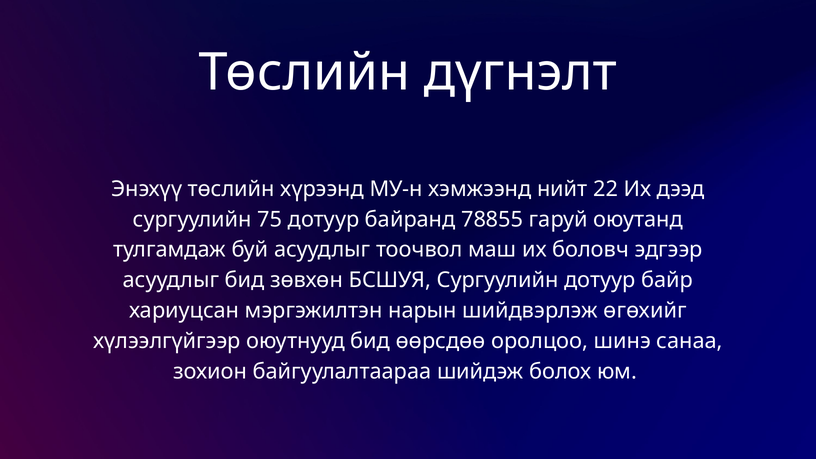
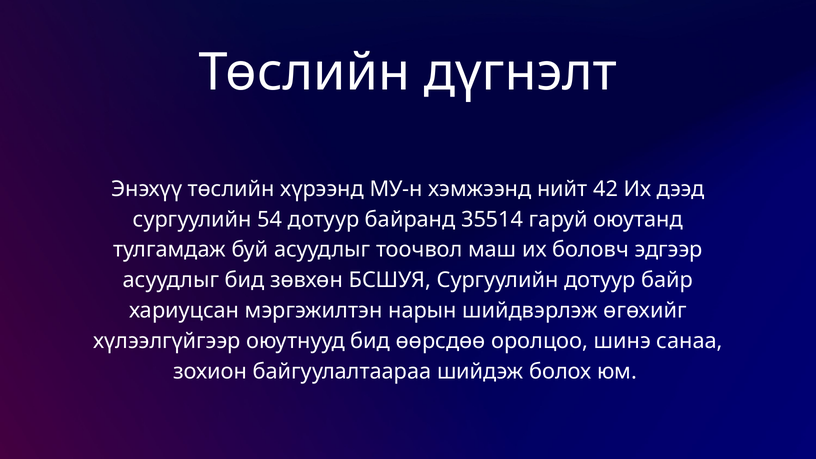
22: 22 -> 42 (606, 189)
75: 75 -> 54 (270, 219)
78855: 78855 -> 35514 (492, 219)
